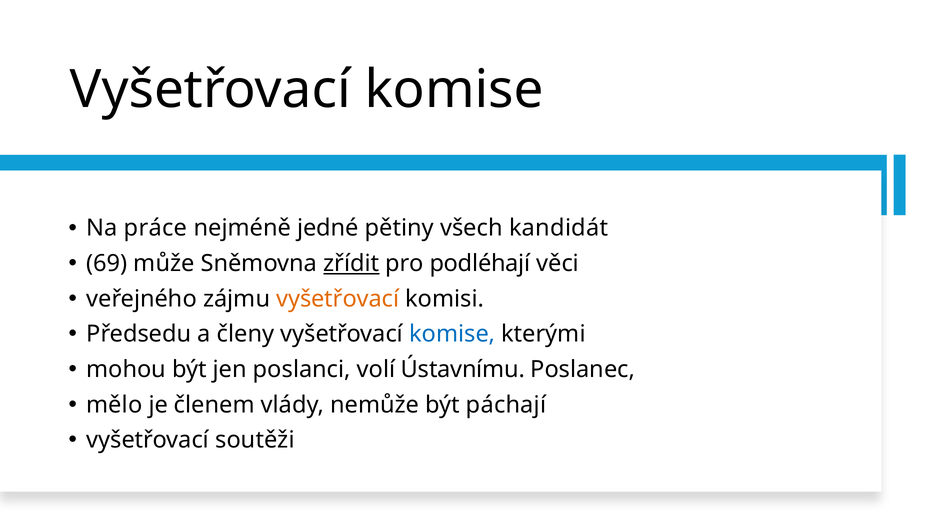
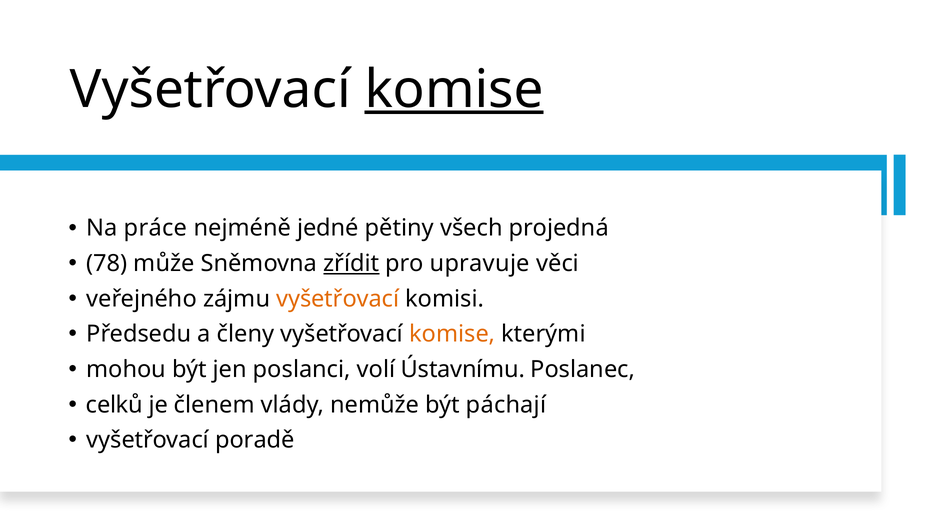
komise underline: none -> present (454, 89)
kandidát: kandidát -> projedná (559, 228)
69: 69 -> 78 (107, 264)
podléhají: podléhají -> upravuje (480, 264)
komise colour: blue -> orange (452, 334)
mělo: mělo -> celků (114, 405)
soutěži: soutěži -> poradě (255, 440)
